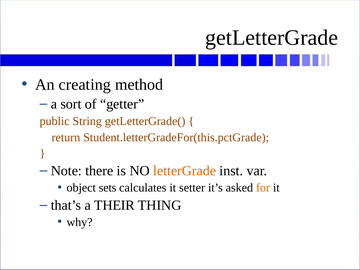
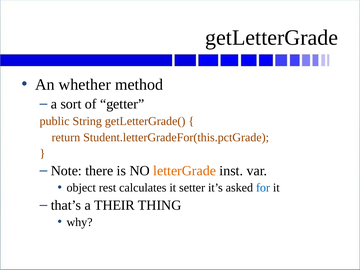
creating: creating -> whether (85, 85)
sets: sets -> rest (108, 188)
for colour: orange -> blue (263, 188)
